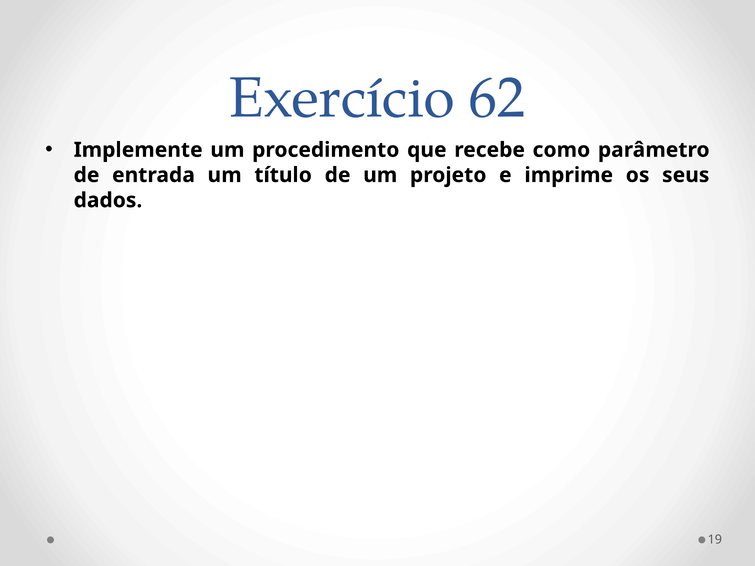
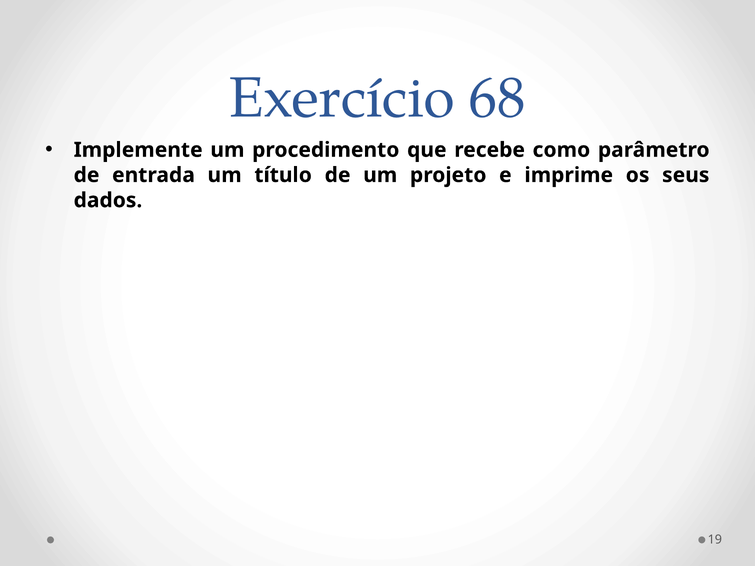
62: 62 -> 68 (497, 98)
